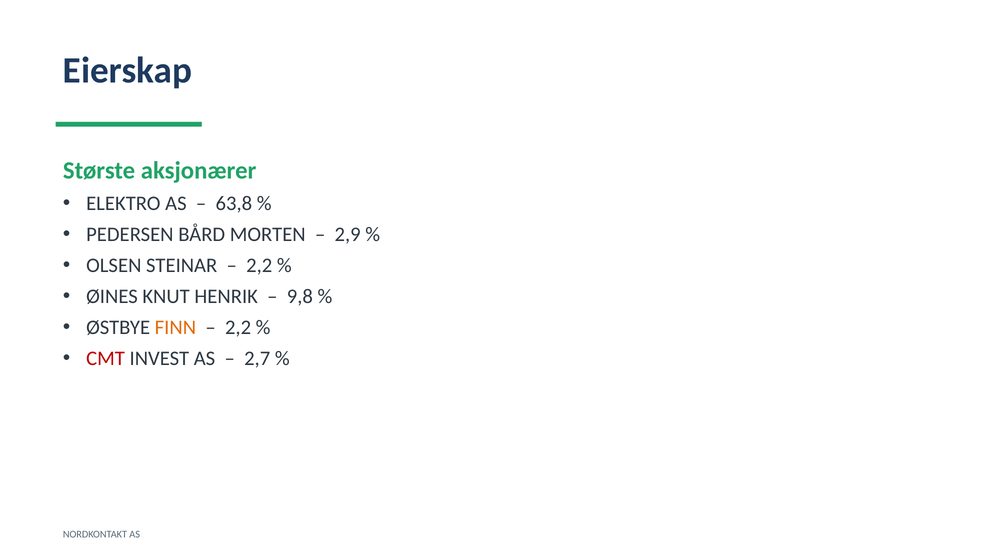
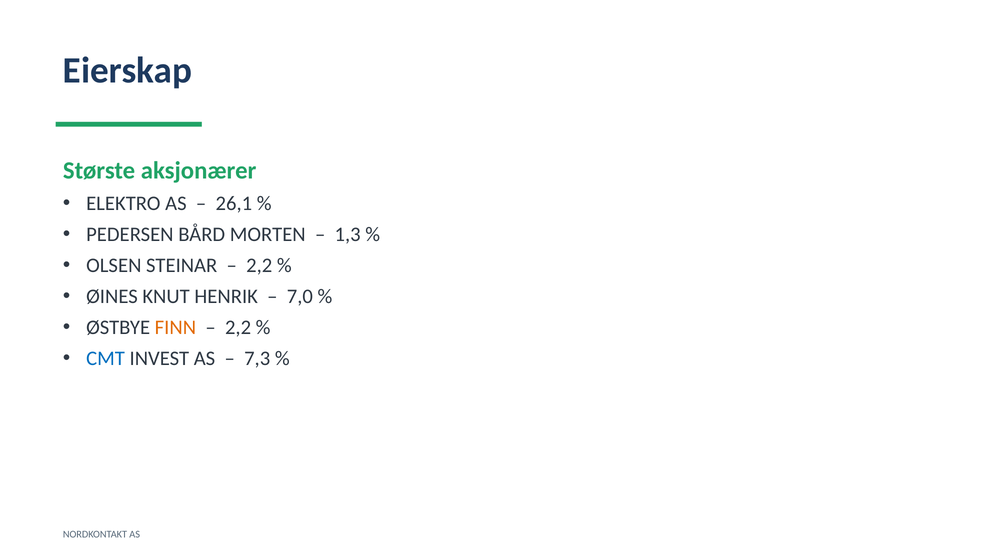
63,8: 63,8 -> 26,1 (234, 204)
2,9: 2,9 -> 1,3 (348, 235)
9,8: 9,8 -> 7,0 (300, 296)
CMT colour: red -> blue (106, 358)
2,7: 2,7 -> 7,3 (257, 358)
